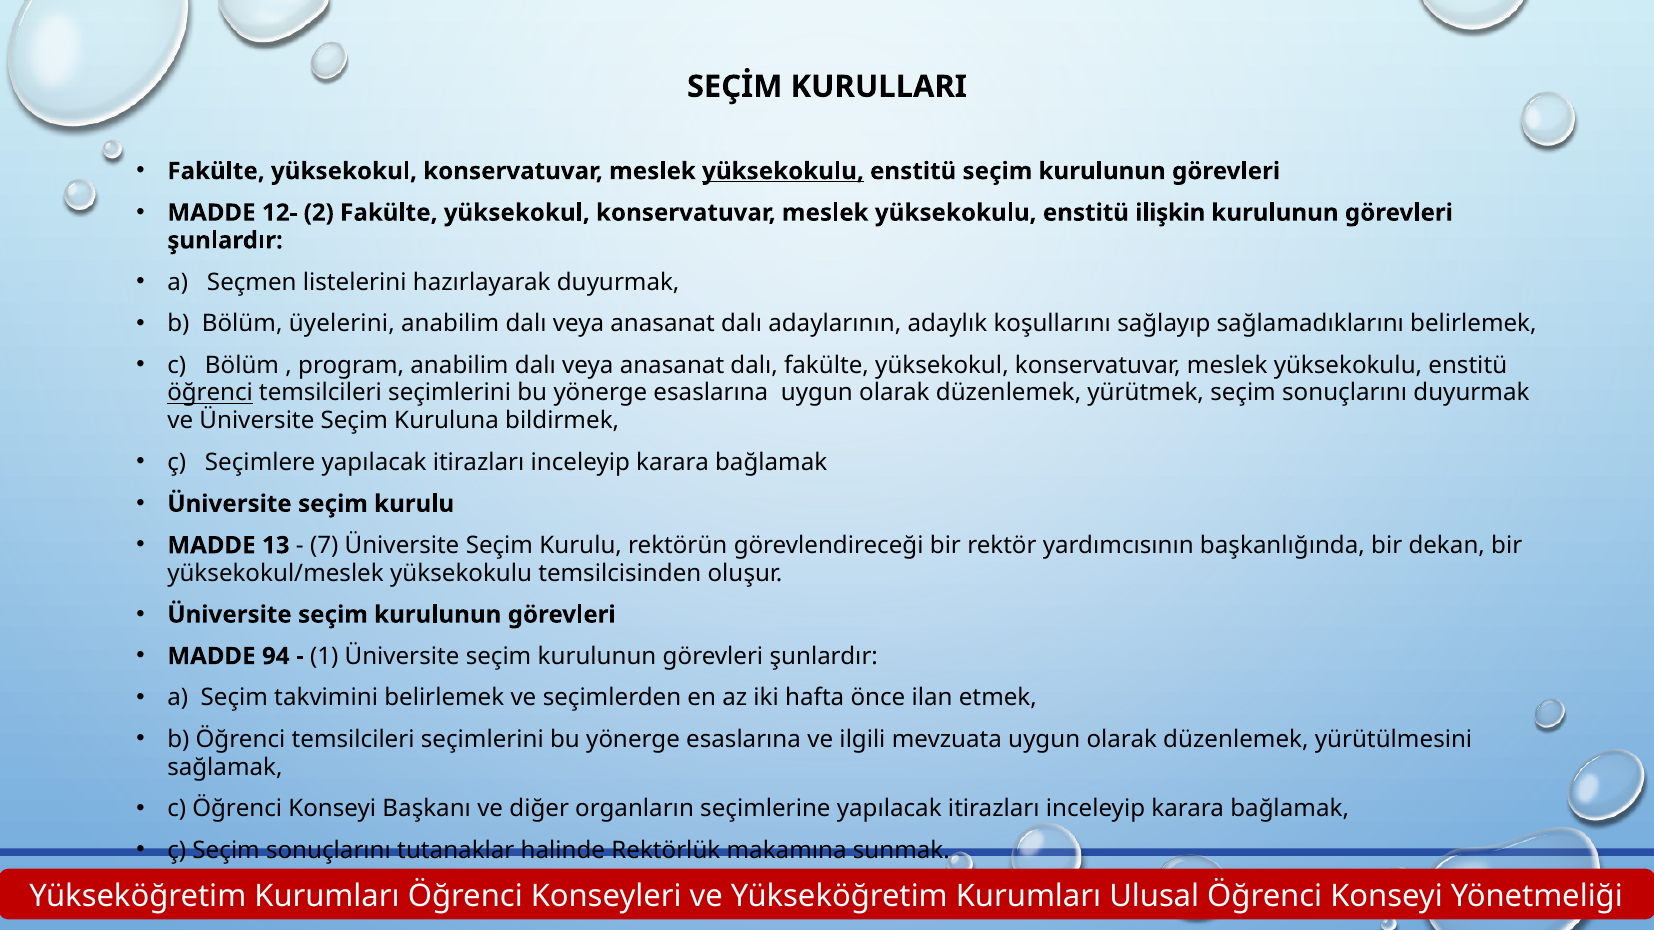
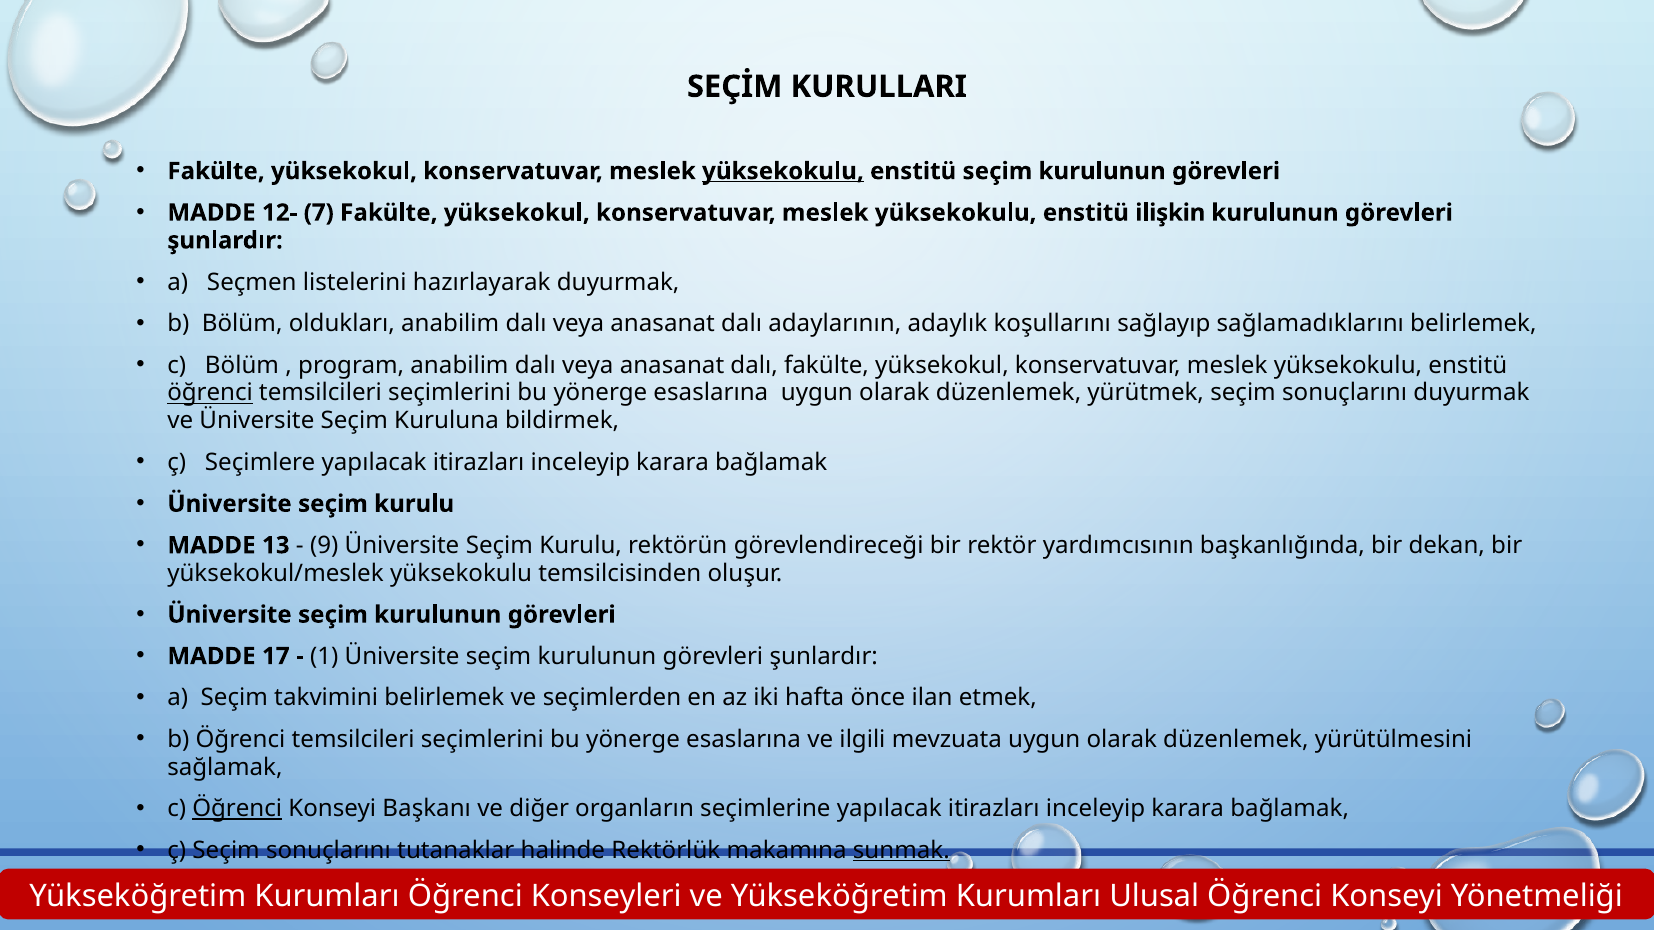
2: 2 -> 7 (319, 213)
üyelerini: üyelerini -> oldukları (342, 324)
7: 7 -> 9 (324, 546)
94: 94 -> 17 (276, 656)
Öğrenci underline: none -> present (237, 809)
sunmak underline: none -> present (901, 851)
